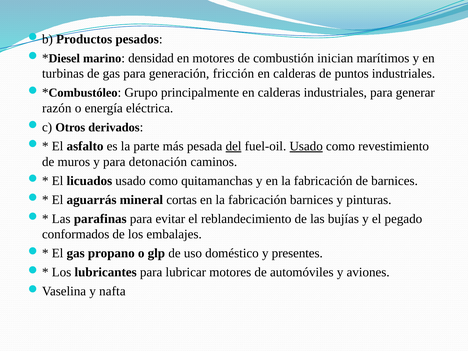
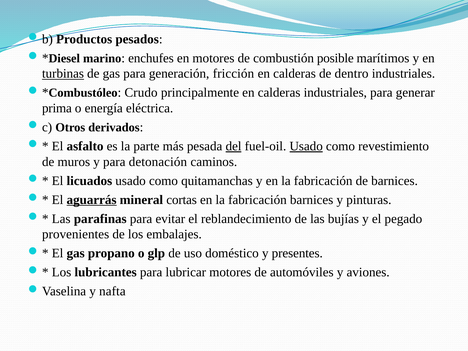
densidad: densidad -> enchufes (151, 58)
inician: inician -> posible (335, 58)
turbinas underline: none -> present (63, 74)
puntos: puntos -> dentro (352, 74)
Grupo: Grupo -> Crudo (141, 93)
razón: razón -> prima (57, 108)
aguarrás underline: none -> present (92, 200)
conformados: conformados -> provenientes (76, 234)
